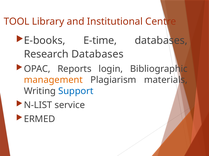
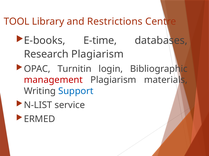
Institutional: Institutional -> Restrictions (115, 22)
Research Databases: Databases -> Plagiarism (98, 54)
Reports: Reports -> Turnitin (75, 69)
management colour: orange -> red (53, 80)
